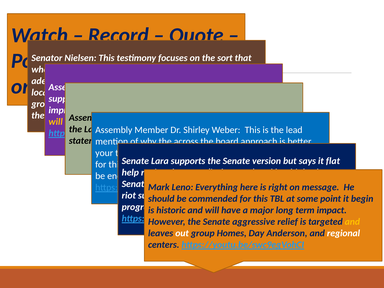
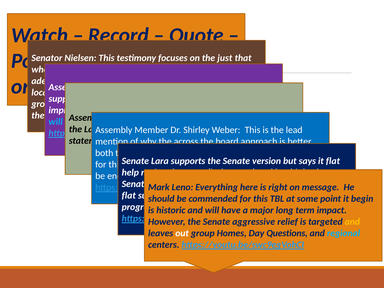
sort: sort -> just (225, 58)
will colour: yellow -> light blue (56, 122)
your: your -> both (104, 153)
riot: riot -> flat (129, 196)
Anderson: Anderson -> Questions (287, 233)
regional colour: white -> light blue (343, 233)
